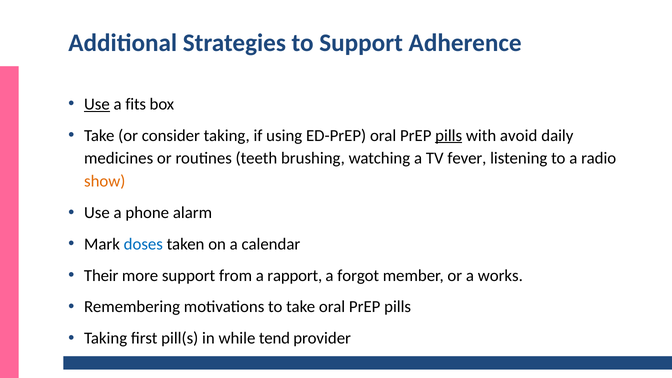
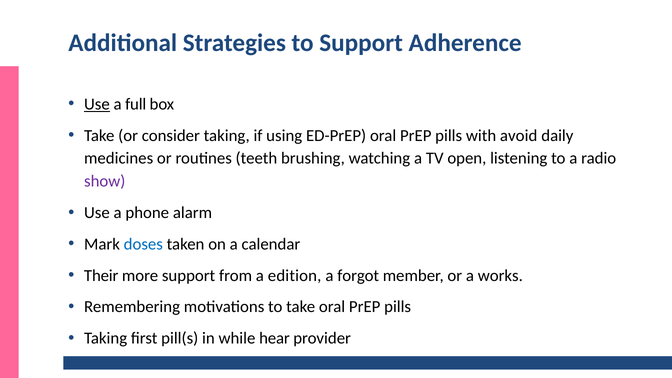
fits: fits -> full (136, 104)
pills underline: present -> none (449, 135)
fever: fever -> open (467, 158)
show colour: orange -> purple (105, 181)
rapport: rapport -> edition (295, 276)
tend: tend -> hear (274, 338)
